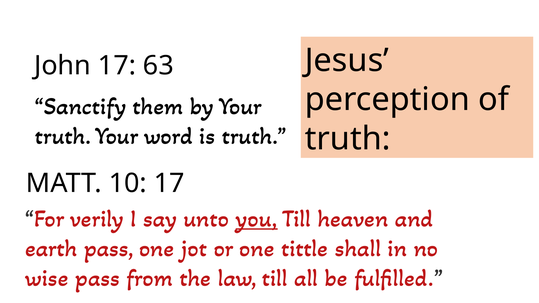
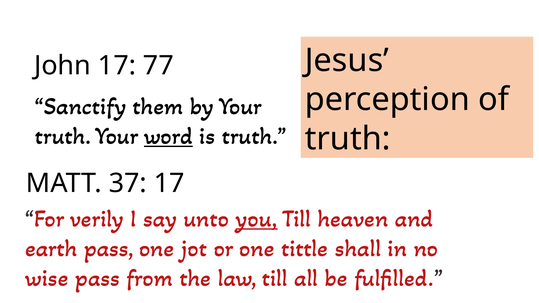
63: 63 -> 77 (158, 66)
word underline: none -> present (168, 136)
10: 10 -> 37 (128, 183)
